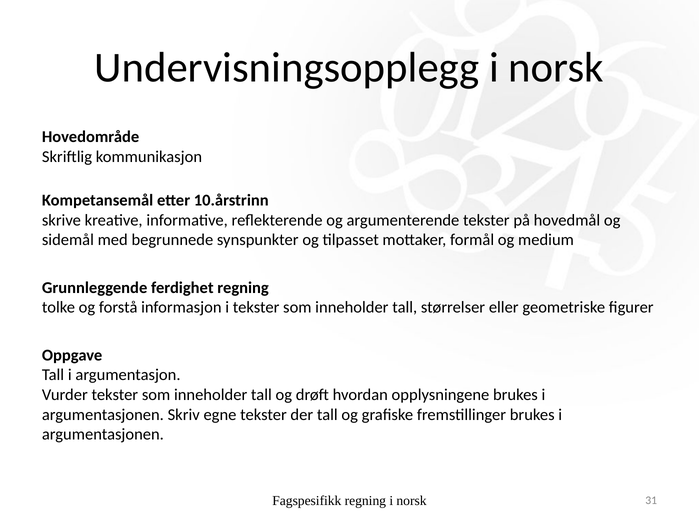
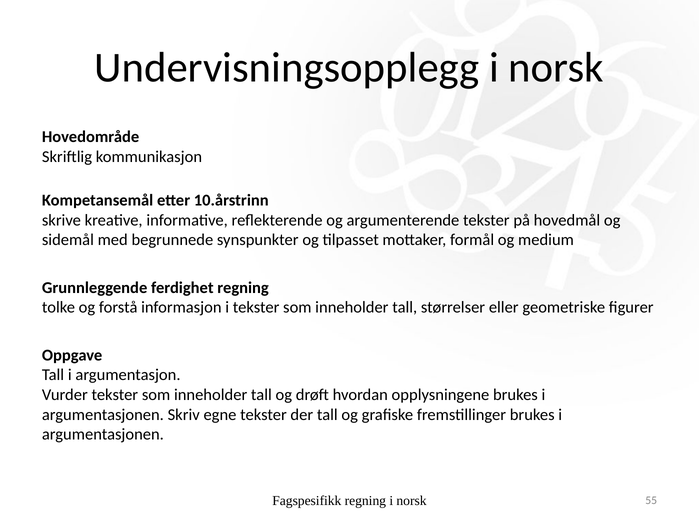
31: 31 -> 55 (651, 501)
